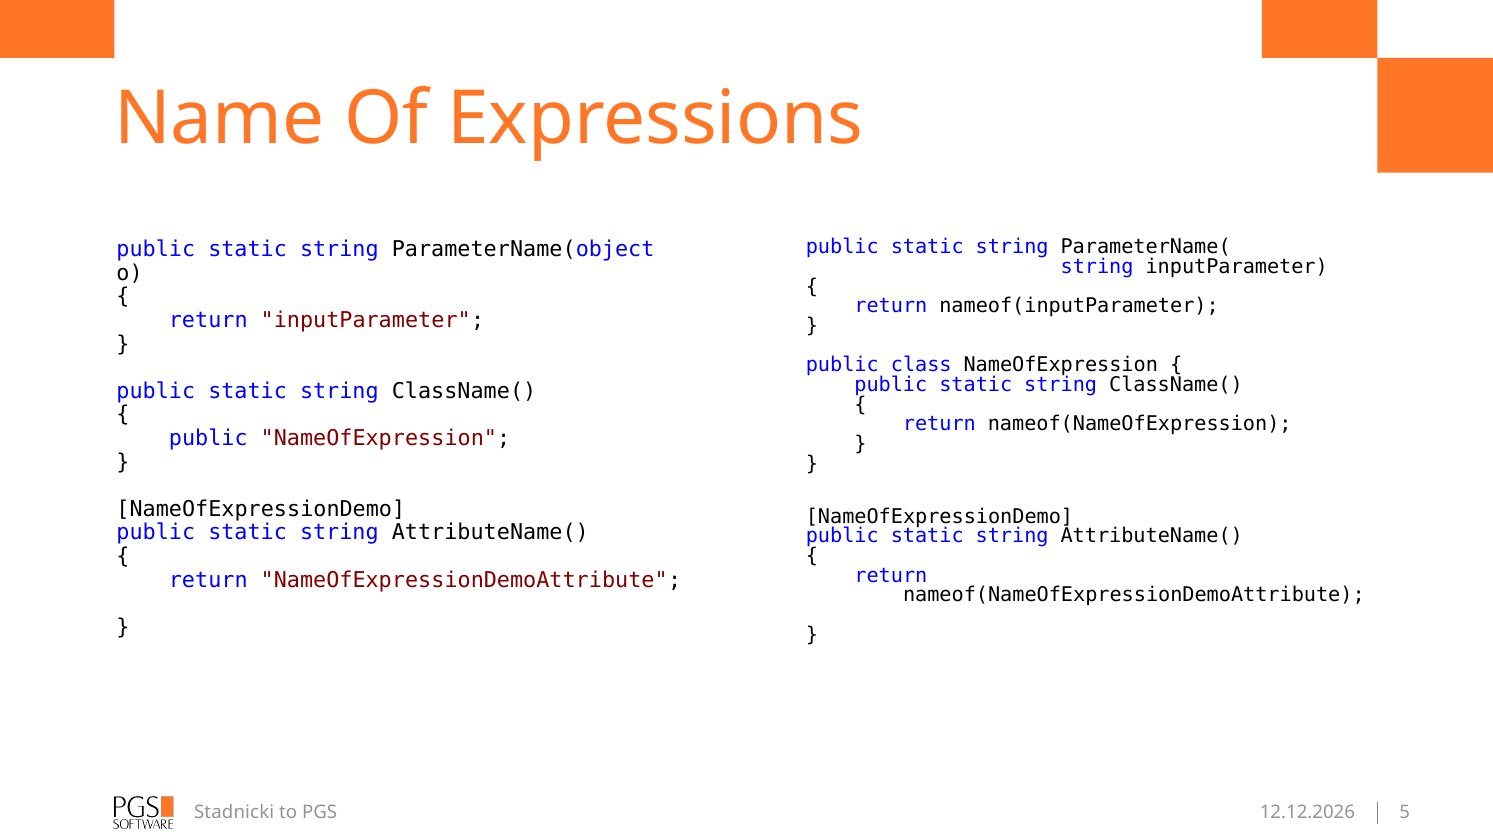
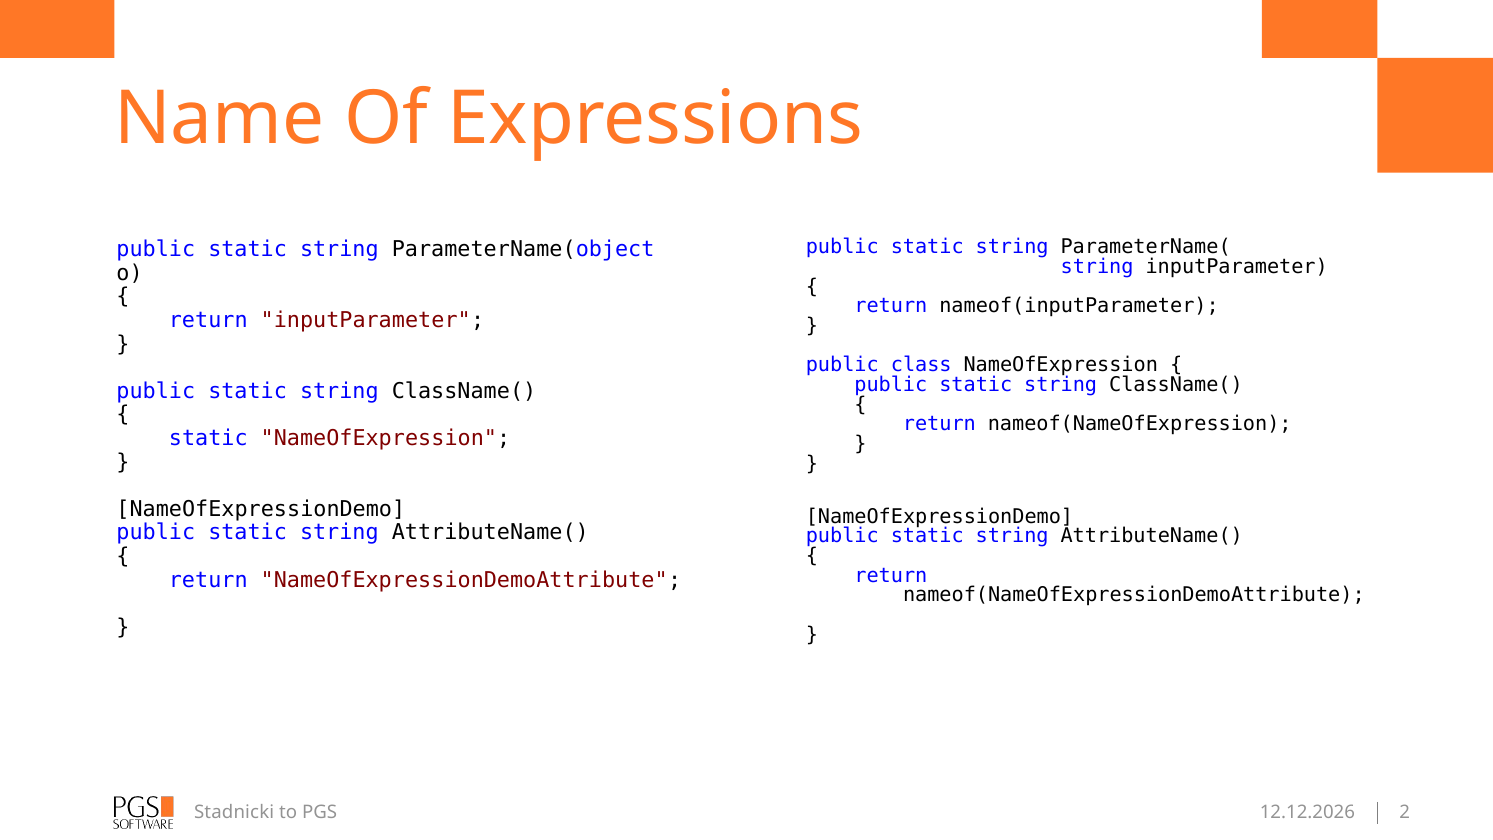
public: public -> static (208, 438)
5: 5 -> 2 (1405, 812)
